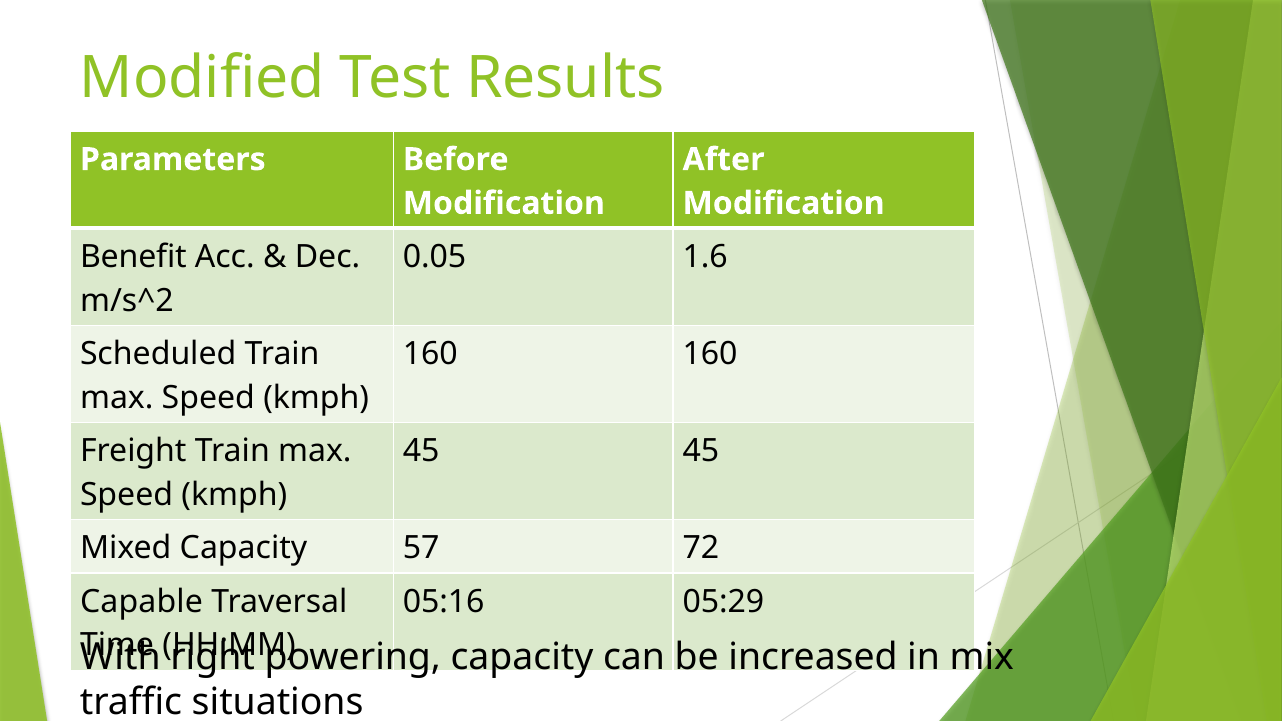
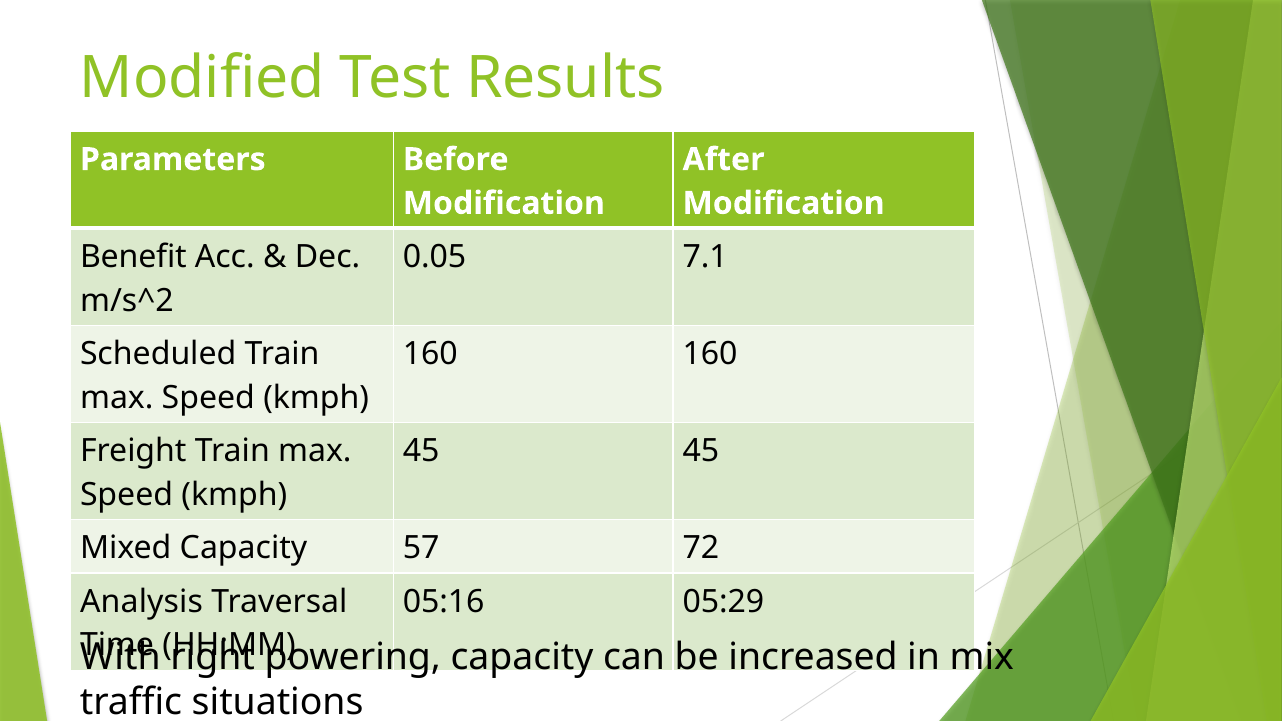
1.6: 1.6 -> 7.1 (705, 257)
Capable: Capable -> Analysis (142, 602)
